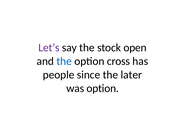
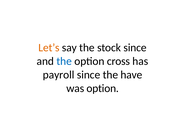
Let’s colour: purple -> orange (49, 48)
stock open: open -> since (135, 48)
people: people -> payroll (59, 75)
later: later -> have (131, 75)
